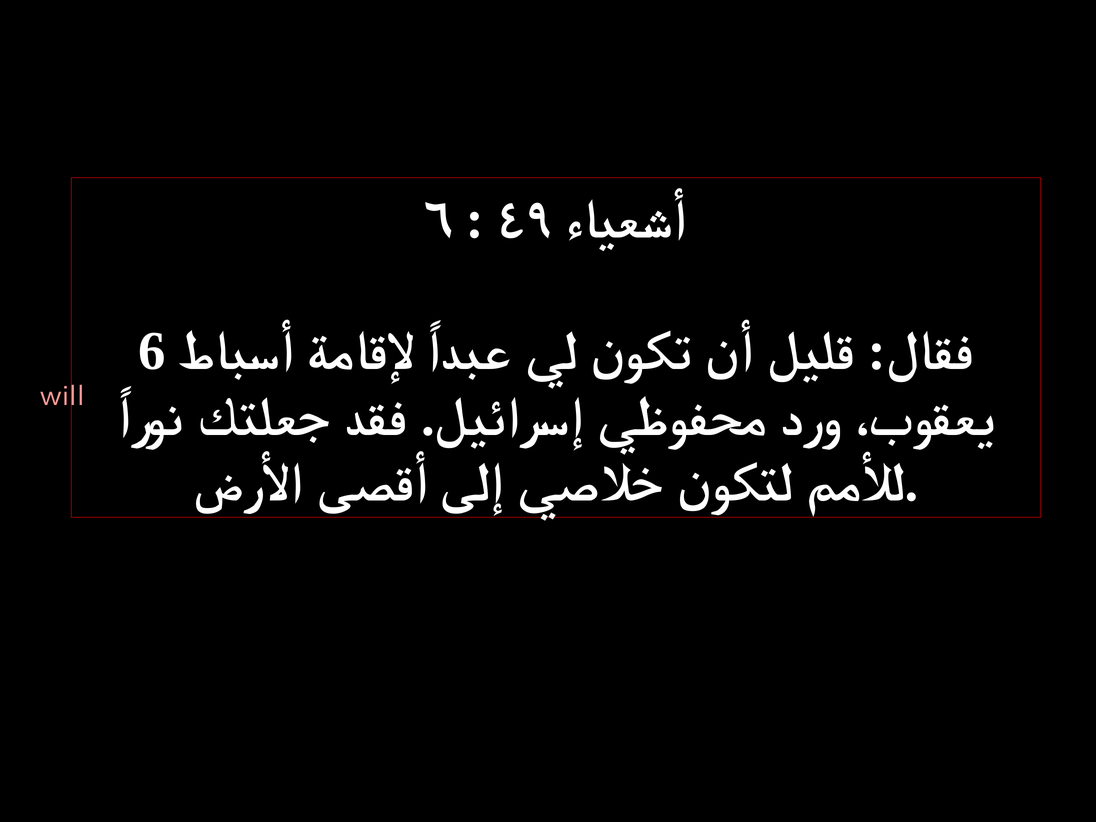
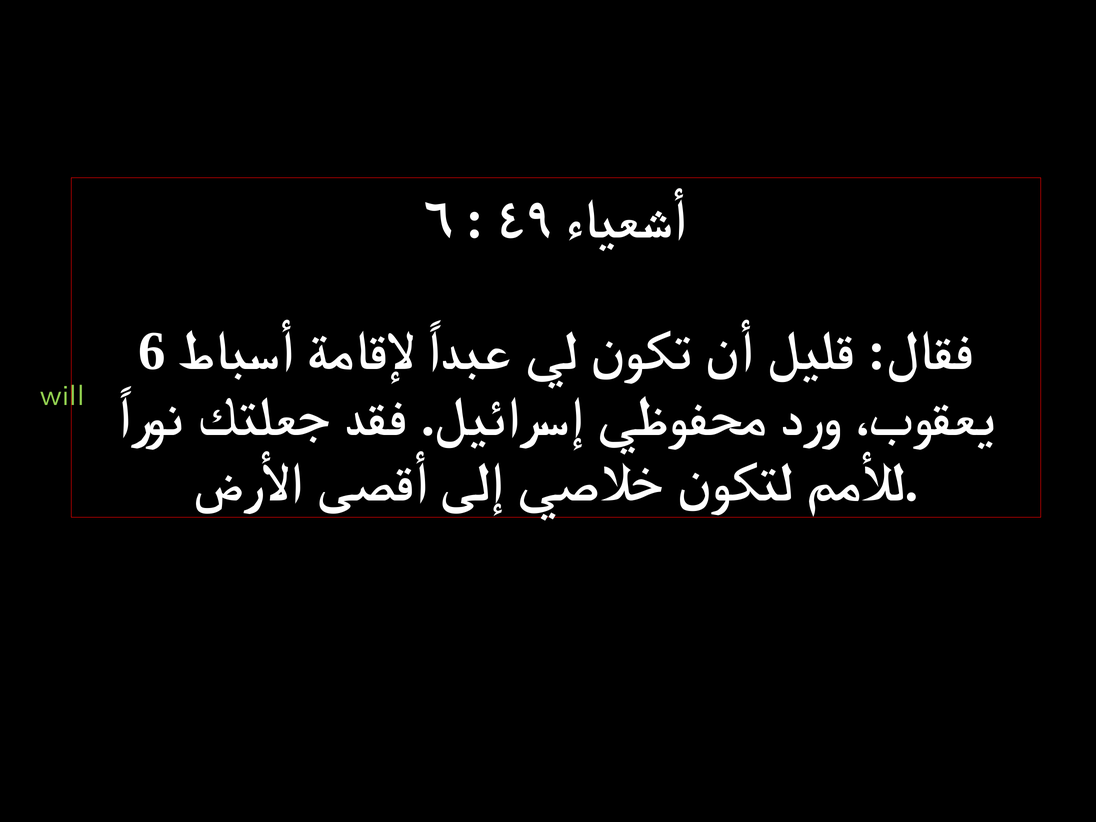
will colour: pink -> light green (62, 396)
